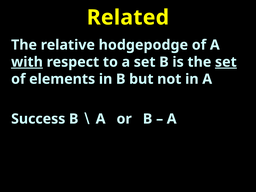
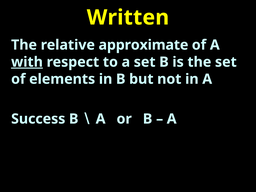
Related: Related -> Written (128, 17)
hodgepodge: hodgepodge -> approximate (143, 45)
set underline: present -> none (226, 62)
